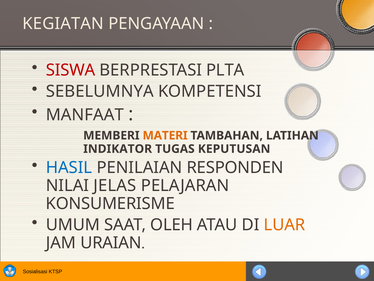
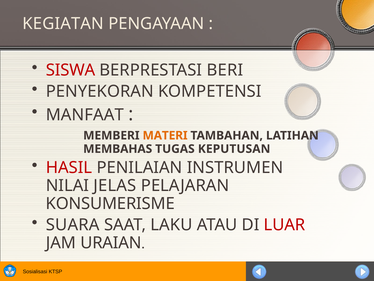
PLTA: PLTA -> BERI (225, 70)
SEBELUMNYA: SEBELUMNYA -> PENYEKORAN (100, 91)
INDIKATOR: INDIKATOR -> MEMBAHAS (118, 149)
HASIL colour: blue -> red (69, 167)
RESPONDEN: RESPONDEN -> INSTRUMEN (235, 167)
UMUM: UMUM -> SUARA (73, 225)
OLEH: OLEH -> LAKU (171, 225)
LUAR colour: orange -> red (285, 225)
